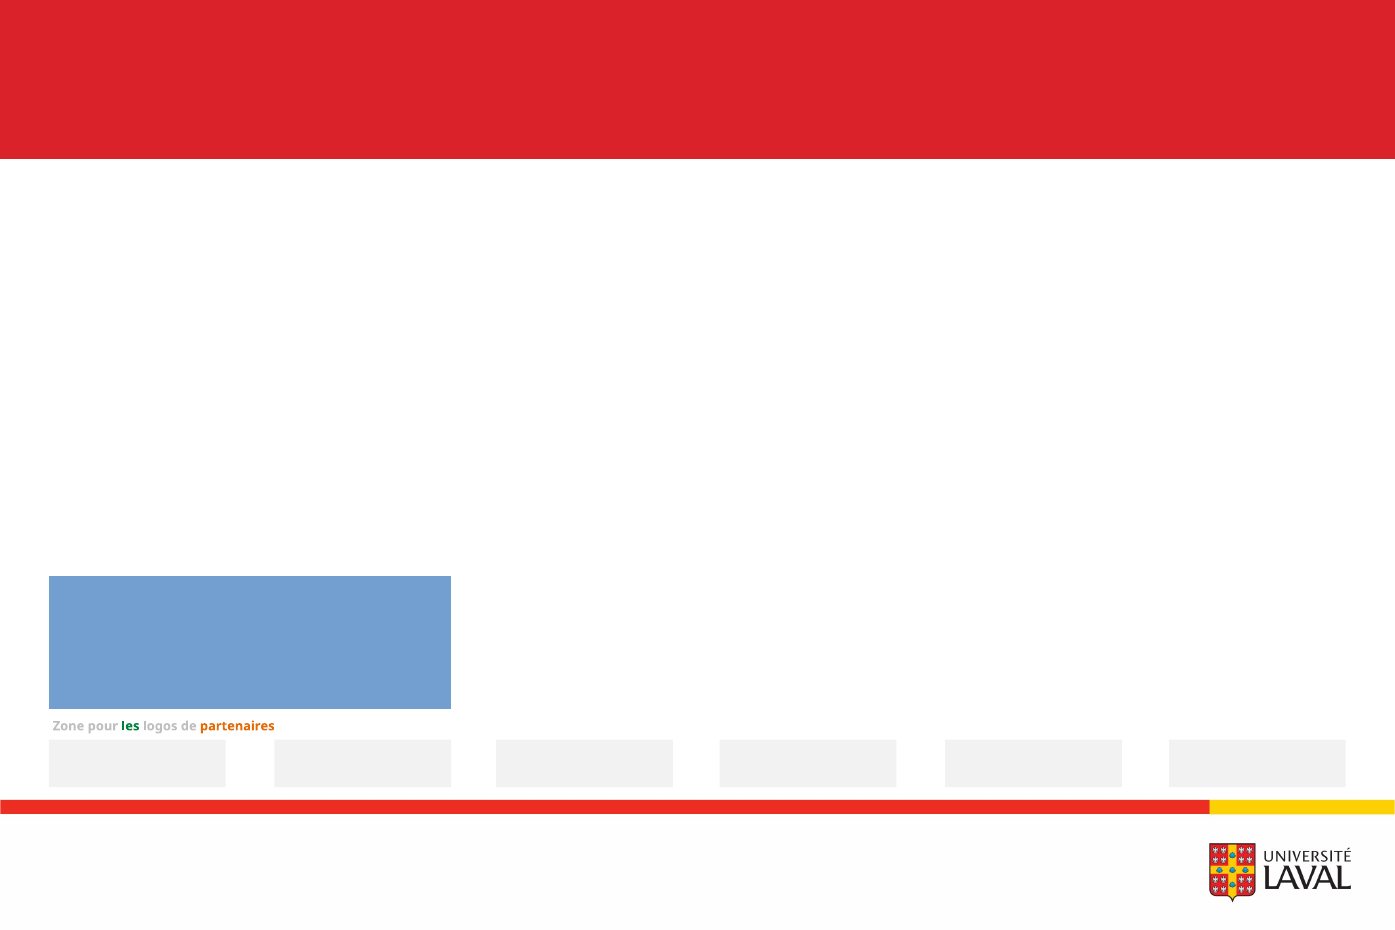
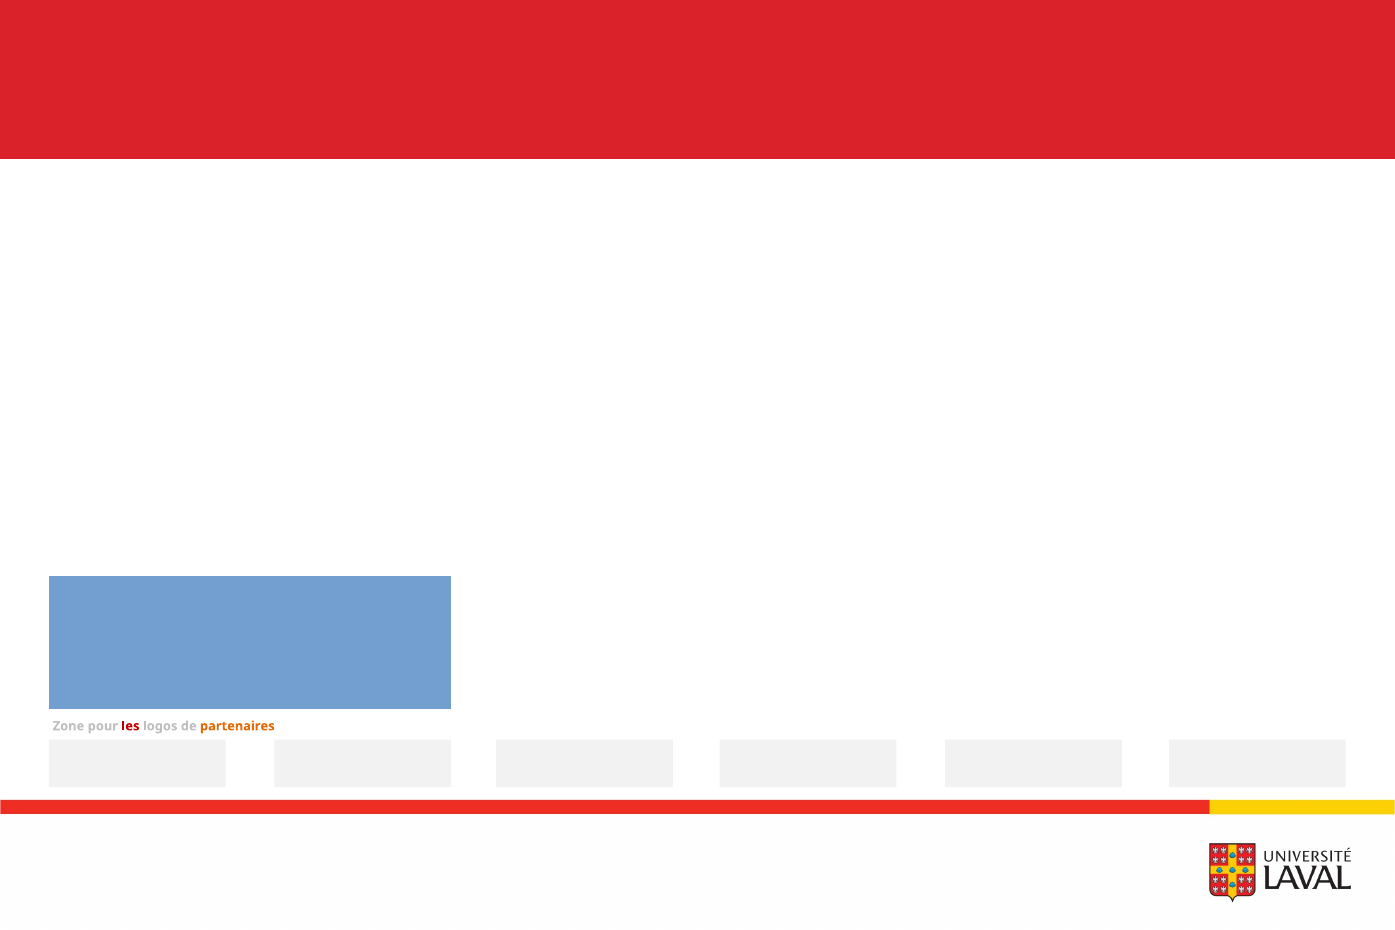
les colour: green -> red (130, 726)
